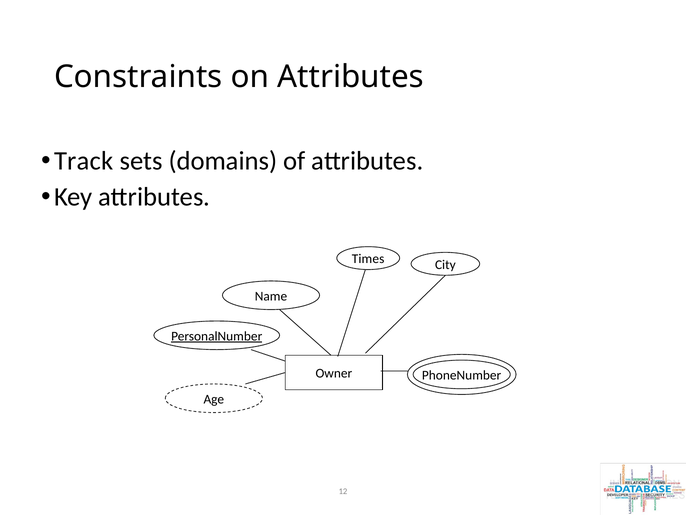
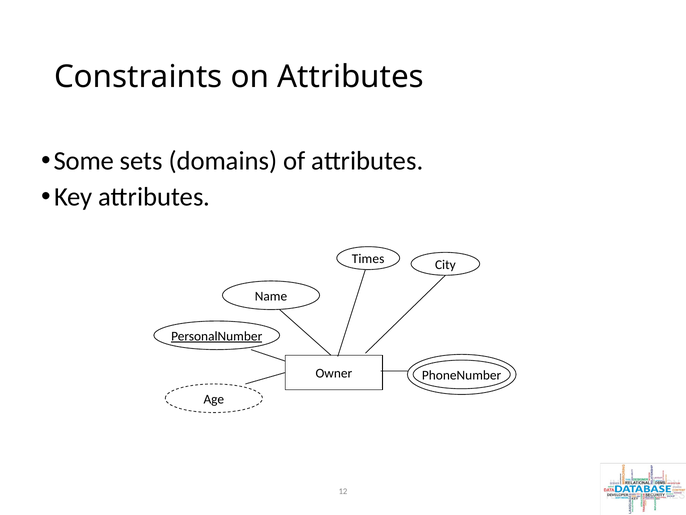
Track: Track -> Some (84, 161)
